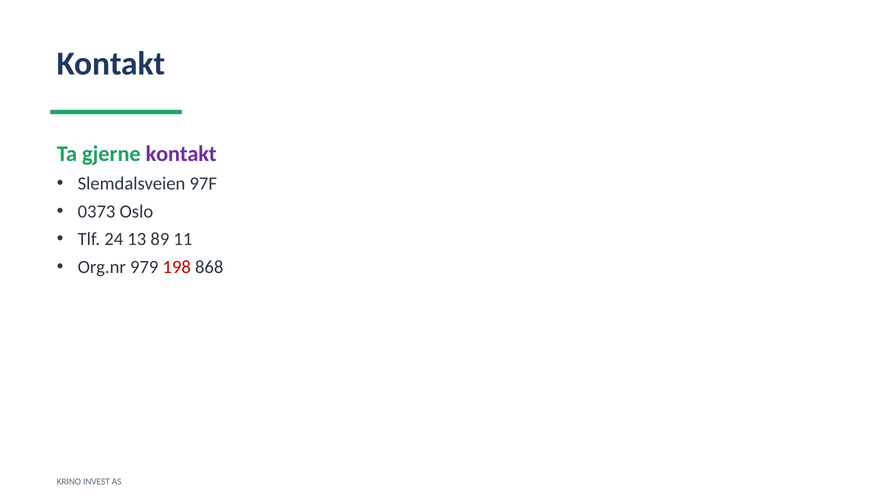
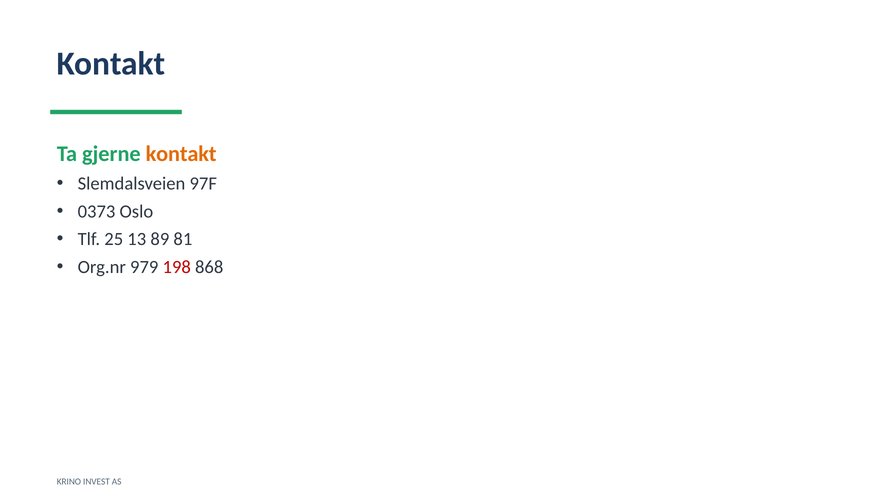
kontakt colour: purple -> orange (181, 154)
24: 24 -> 25 (114, 239)
11: 11 -> 81 (183, 239)
